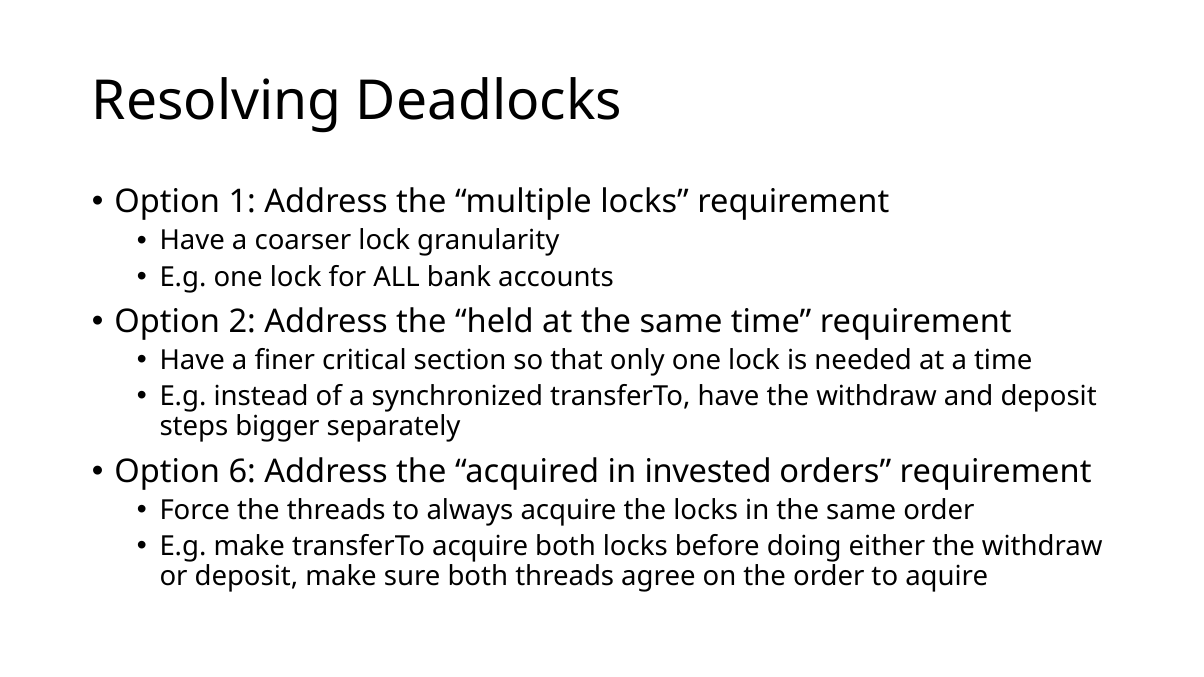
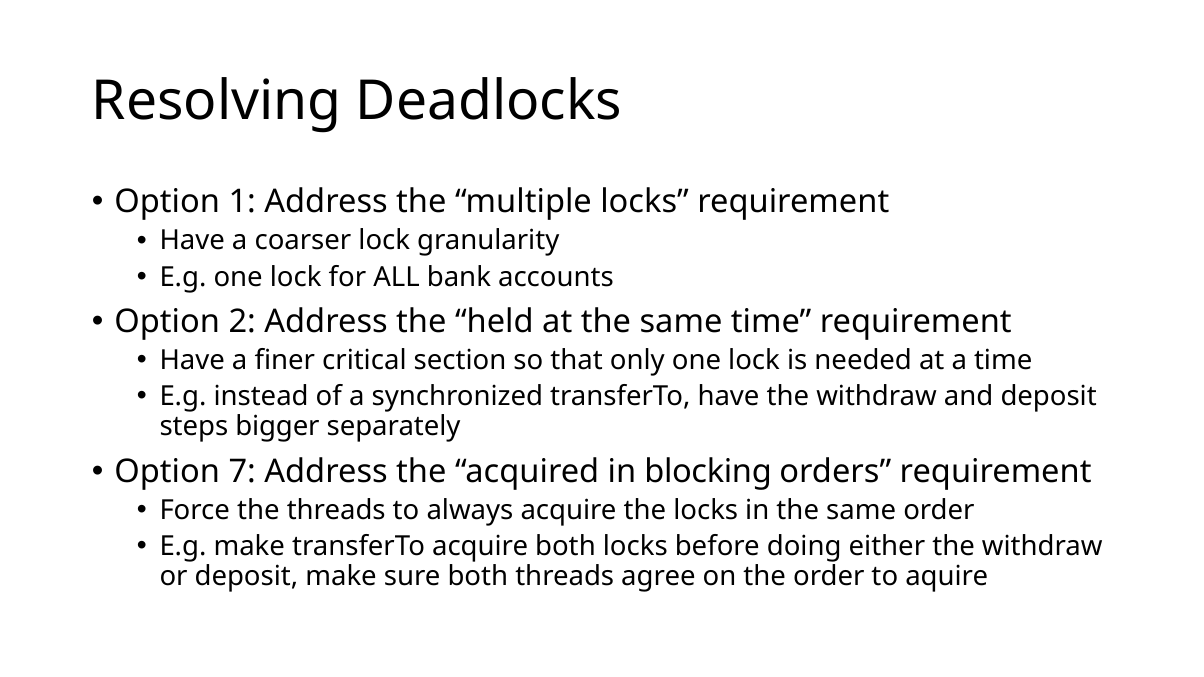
6: 6 -> 7 (242, 472)
invested: invested -> blocking (708, 472)
